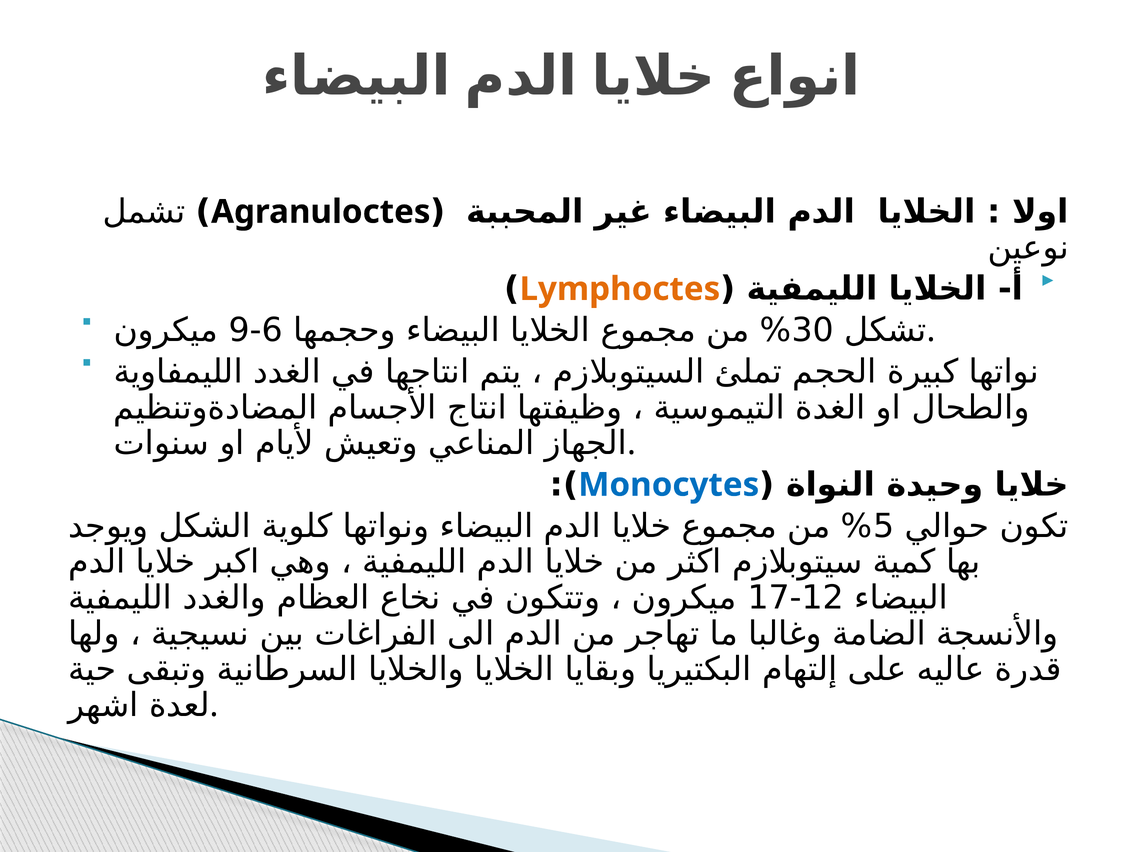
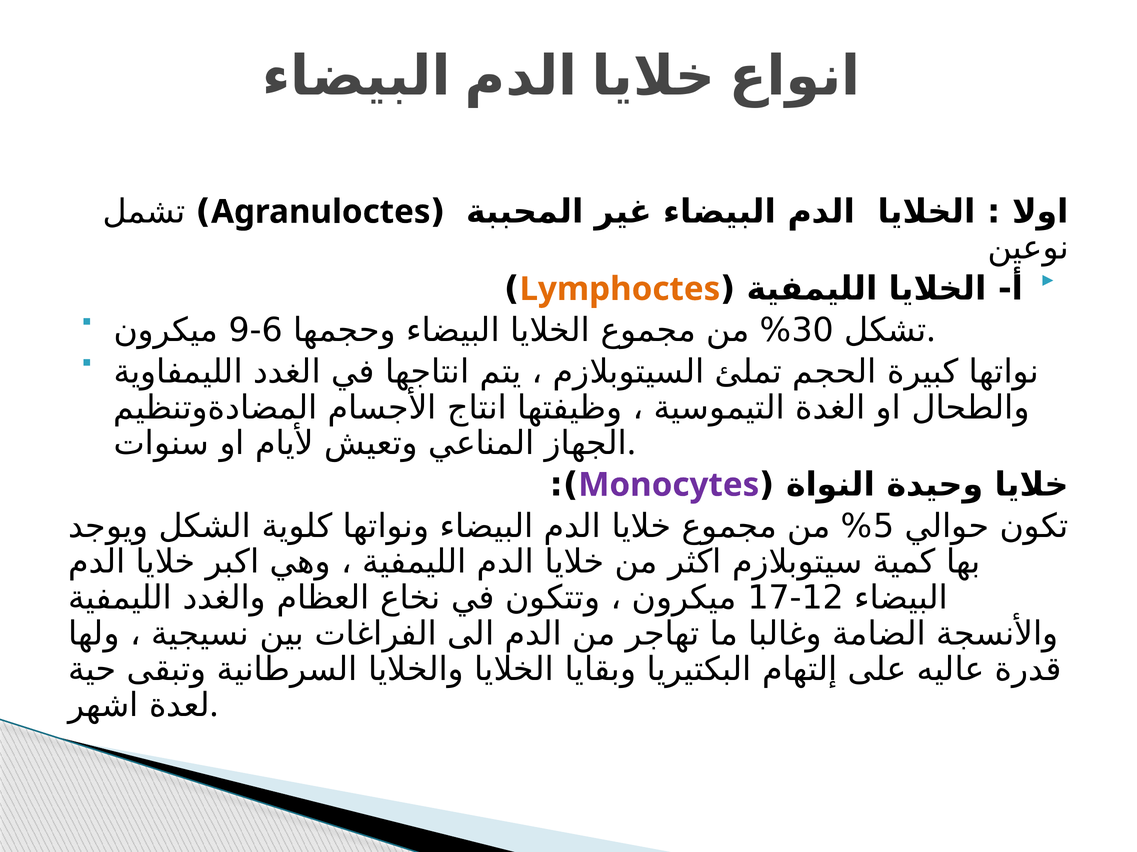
Monocytes colour: blue -> purple (669, 485)
